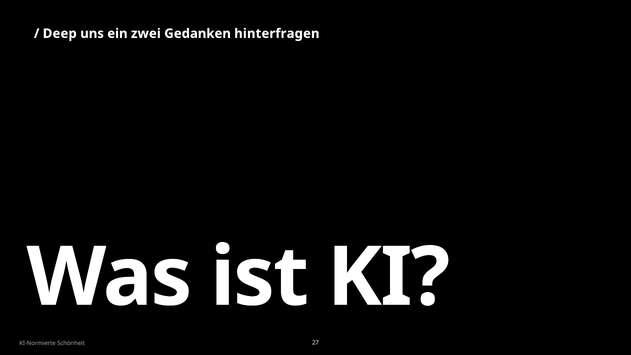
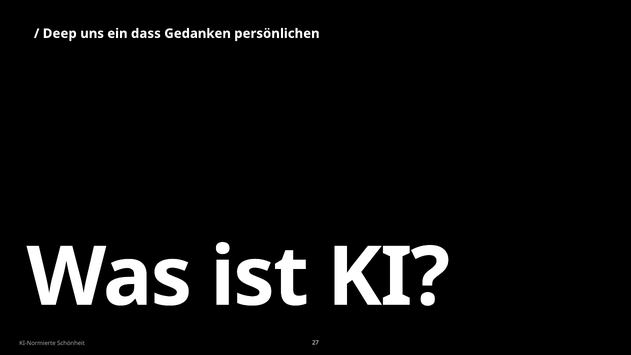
zwei: zwei -> dass (146, 34)
hinterfragen: hinterfragen -> persönlichen (277, 34)
